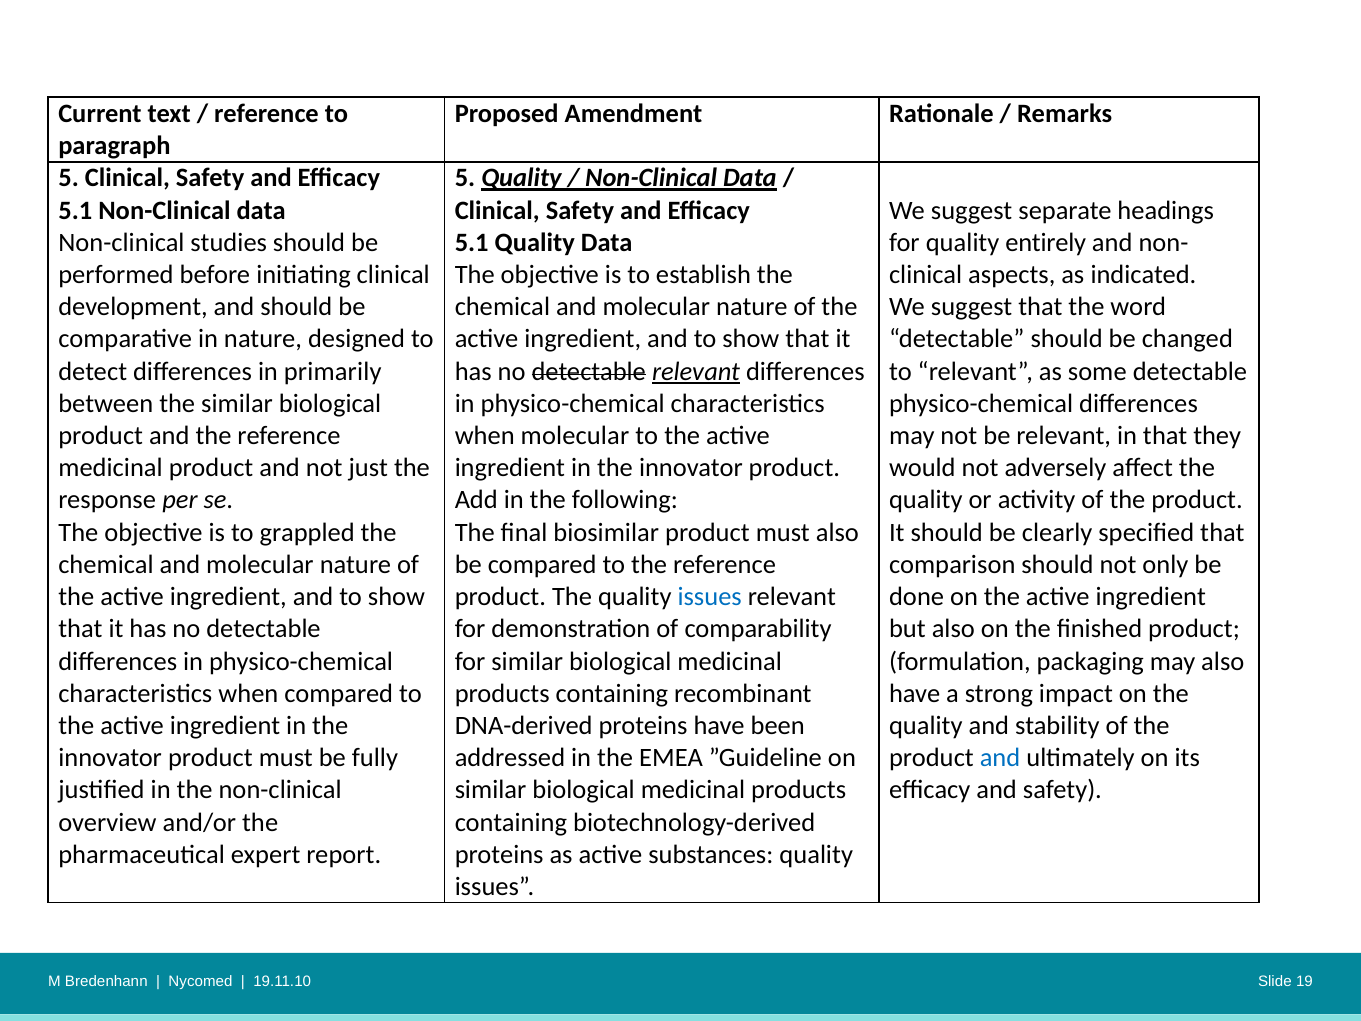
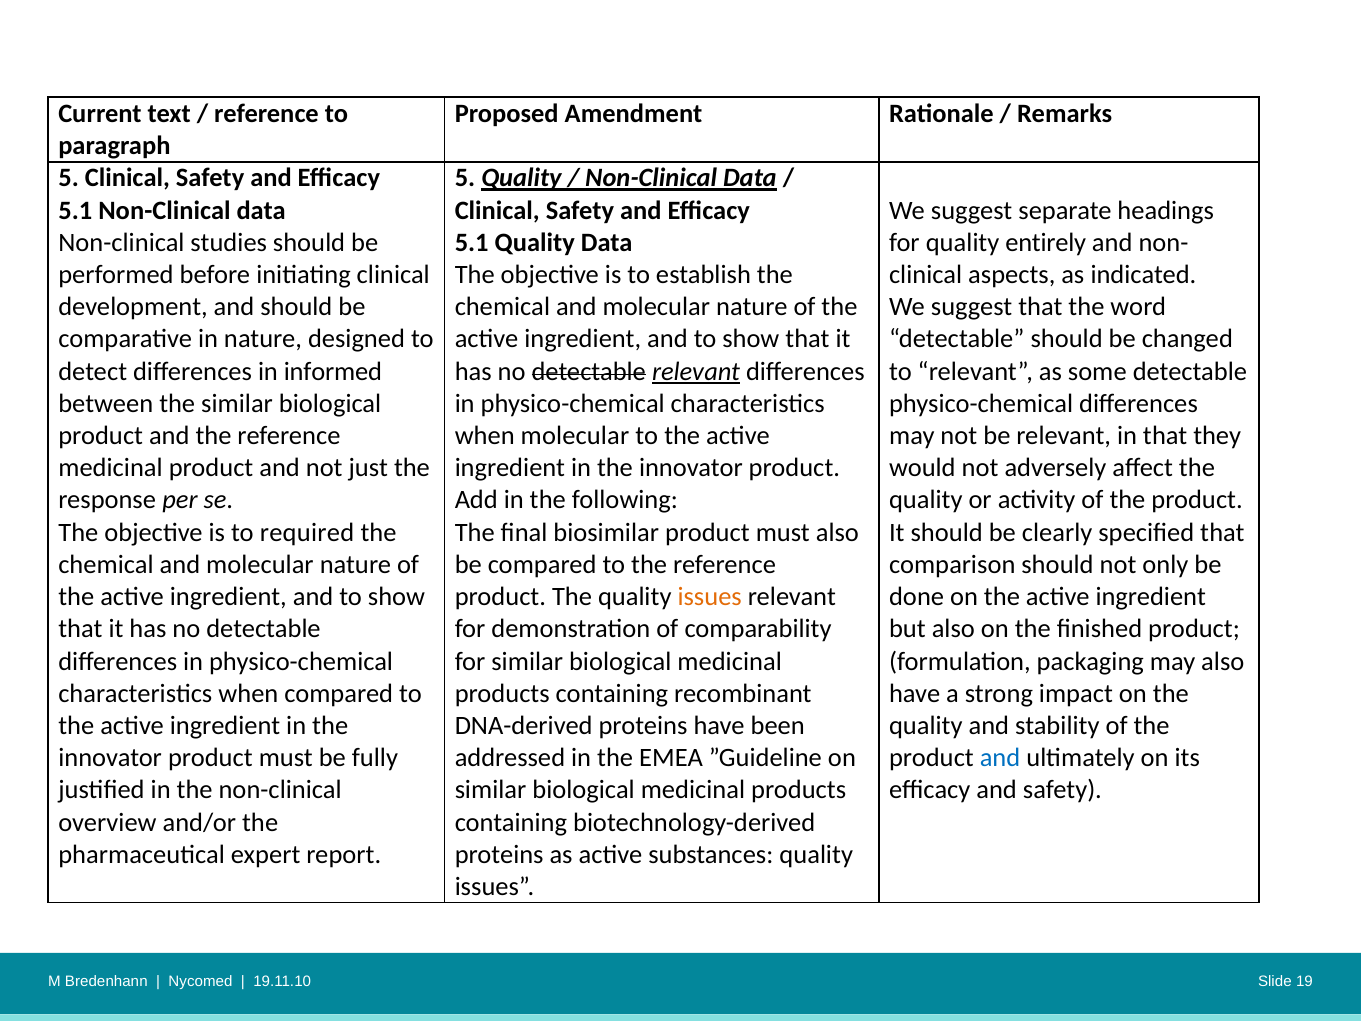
primarily: primarily -> informed (333, 371)
grappled: grappled -> required (307, 532)
issues colour: blue -> orange (710, 597)
